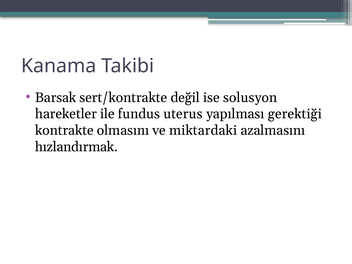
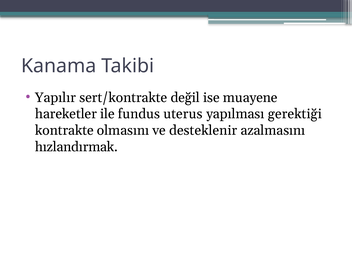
Barsak: Barsak -> Yapılır (56, 97)
solusyon: solusyon -> muayene (250, 97)
miktardaki: miktardaki -> desteklenir (203, 130)
